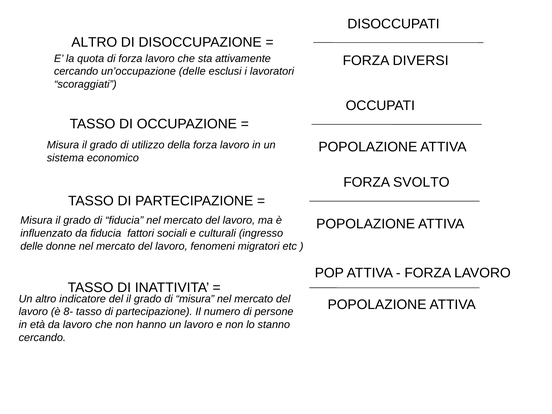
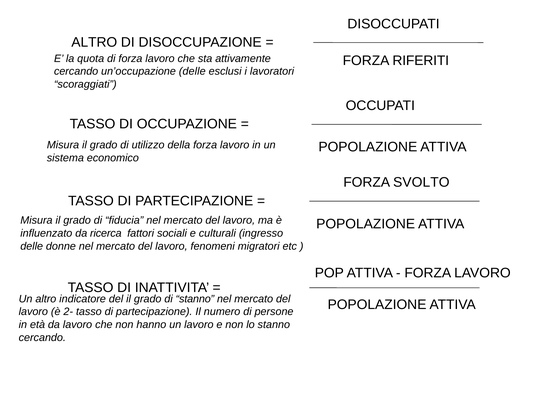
DIVERSI: DIVERSI -> RIFERITI (421, 61)
da fiducia: fiducia -> ricerca (106, 233)
di misura: misura -> stanno (195, 299)
8-: 8- -> 2- (68, 312)
